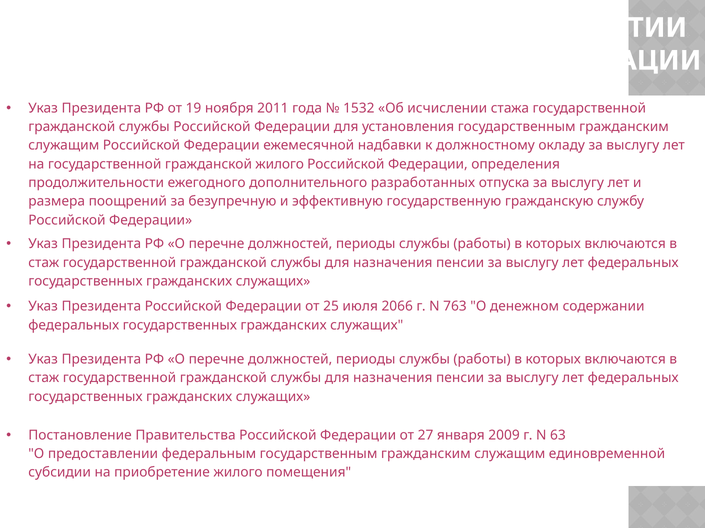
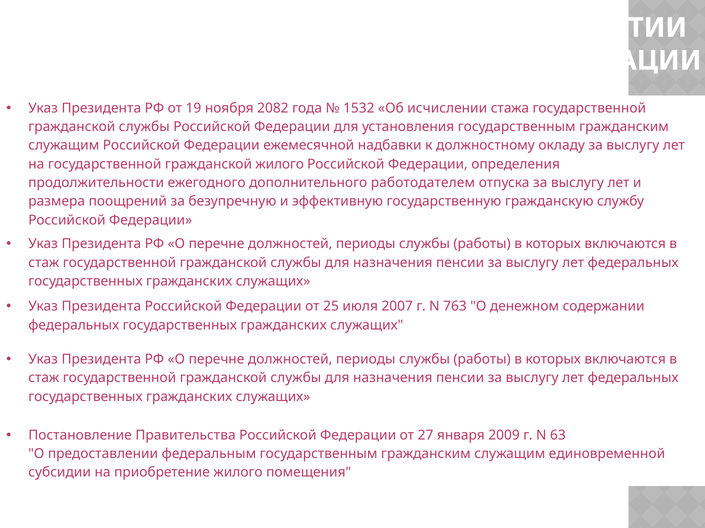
2011: 2011 -> 2082 (273, 108)
разработанных: разработанных -> работодателем (423, 183)
2066: 2066 -> 2007 (397, 307)
